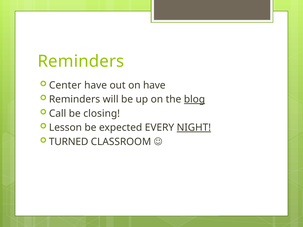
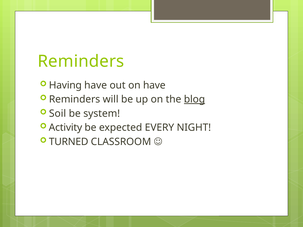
Center: Center -> Having (65, 85)
Call: Call -> Soil (58, 114)
closing: closing -> system (102, 114)
Lesson: Lesson -> Activity (65, 128)
NIGHT underline: present -> none (194, 128)
